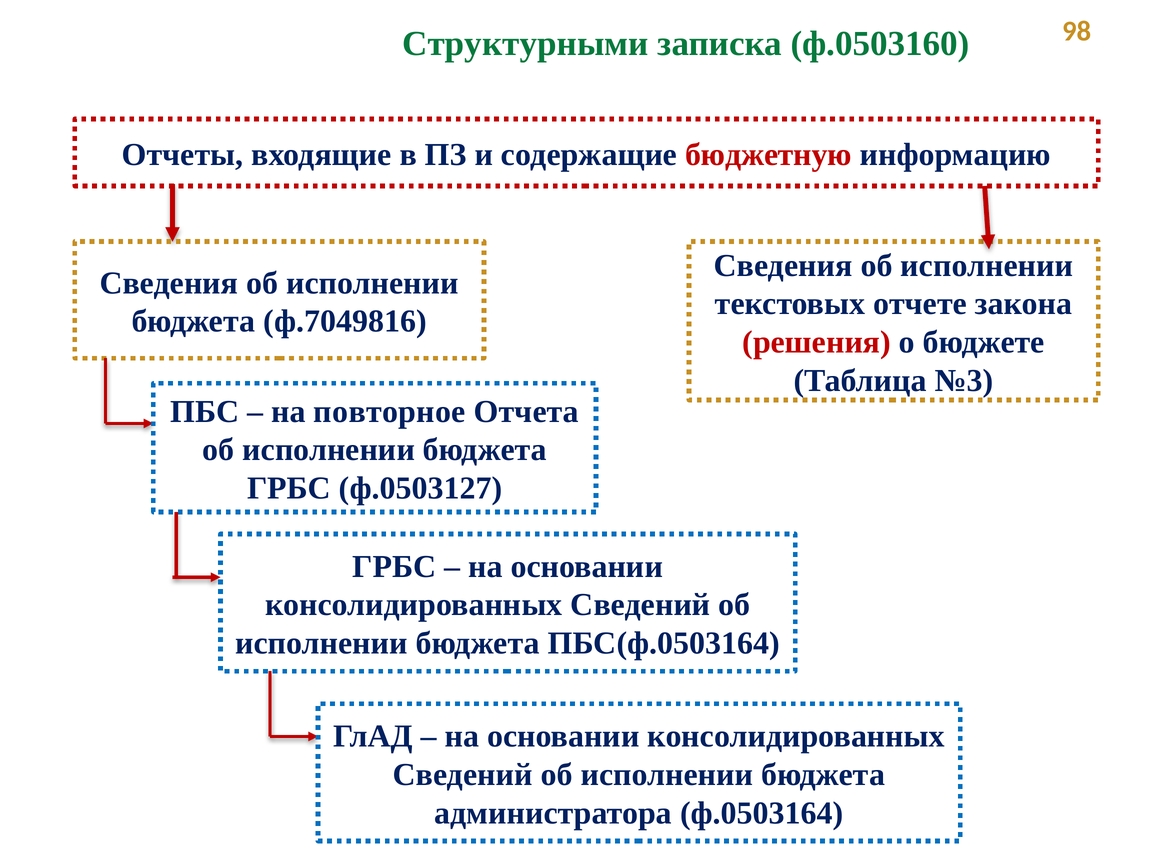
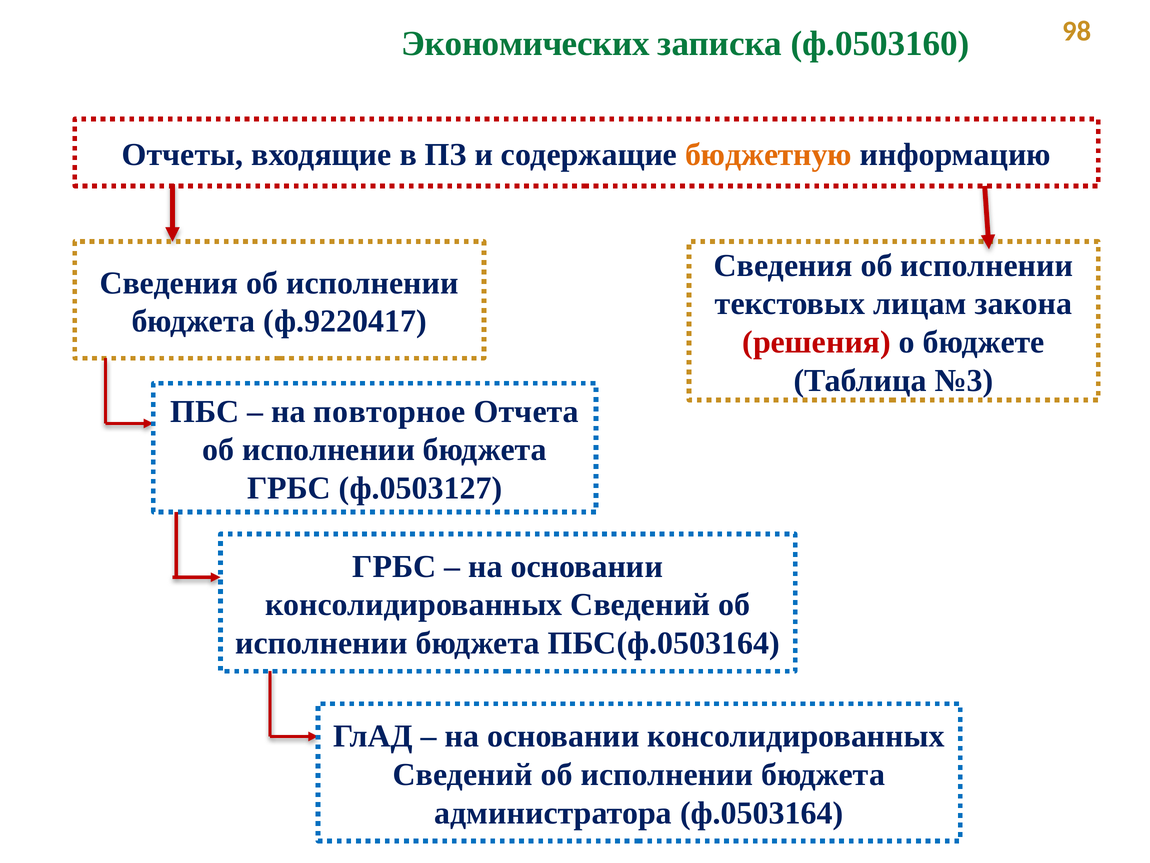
Структурными: Структурными -> Экономических (526, 44)
бюджетную colour: red -> orange (768, 155)
отчете: отчете -> лицам (920, 304)
ф.7049816: ф.7049816 -> ф.9220417 (345, 321)
